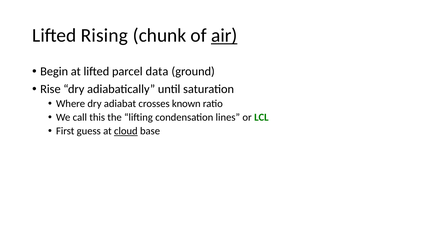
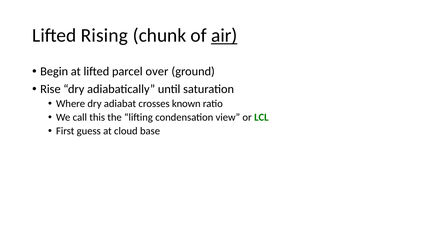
data: data -> over (157, 71)
lines: lines -> view (228, 117)
cloud underline: present -> none (126, 131)
